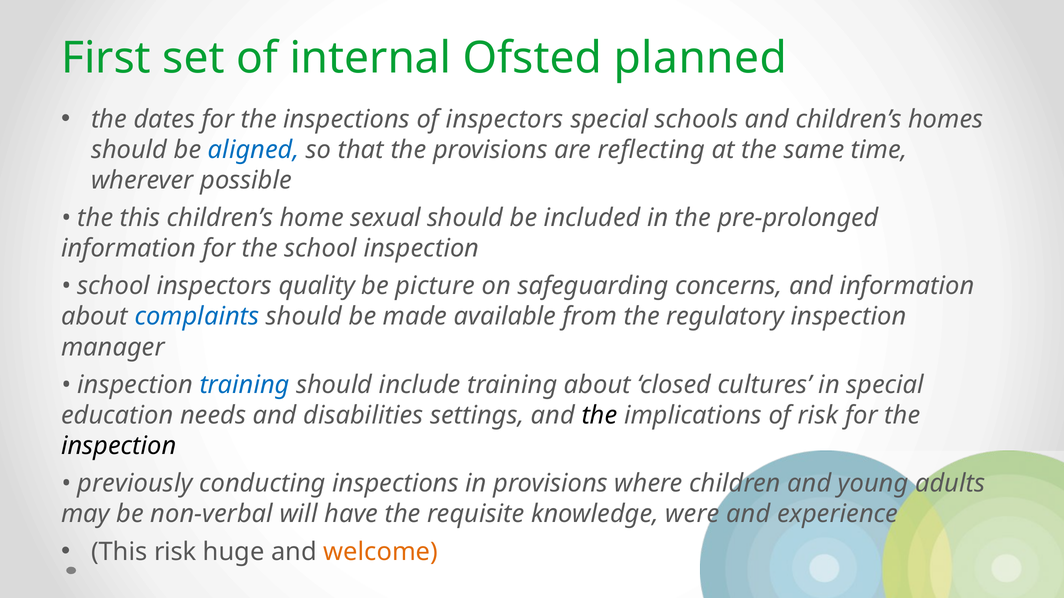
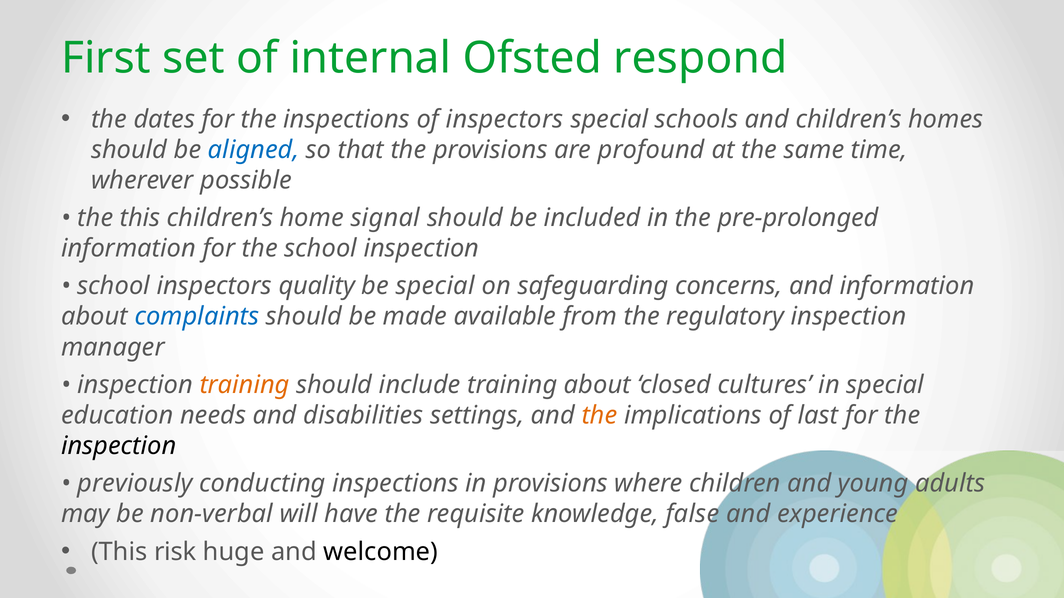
planned: planned -> respond (700, 58)
reflecting: reflecting -> profound (651, 150)
sexual: sexual -> signal (385, 218)
be picture: picture -> special (435, 286)
training colour: blue -> orange (244, 385)
the colour: black -> orange (599, 416)
of risk: risk -> last (818, 416)
were: were -> false (692, 514)
welcome colour: orange -> black (381, 552)
